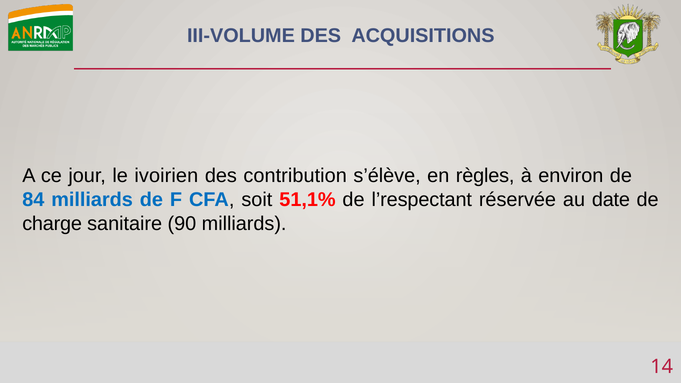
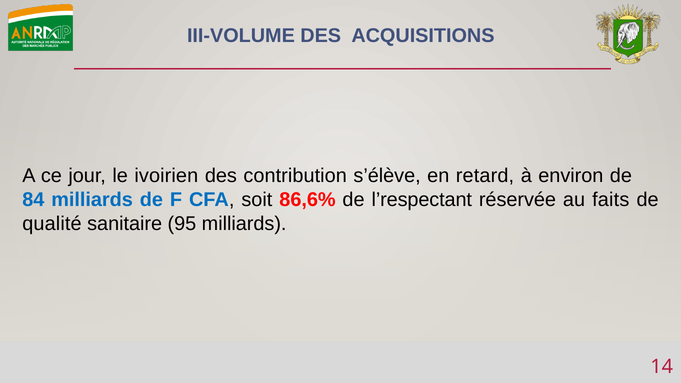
règles: règles -> retard (485, 176)
51,1%: 51,1% -> 86,6% (307, 200)
date: date -> faits (611, 200)
charge: charge -> qualité (52, 224)
90: 90 -> 95 (182, 224)
